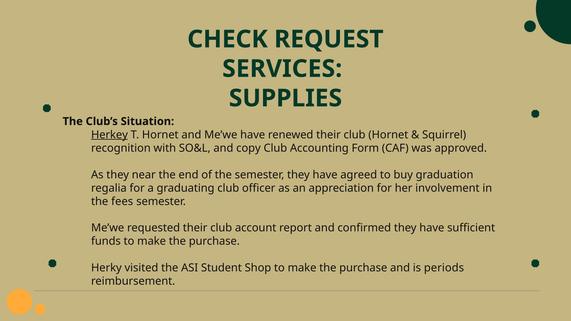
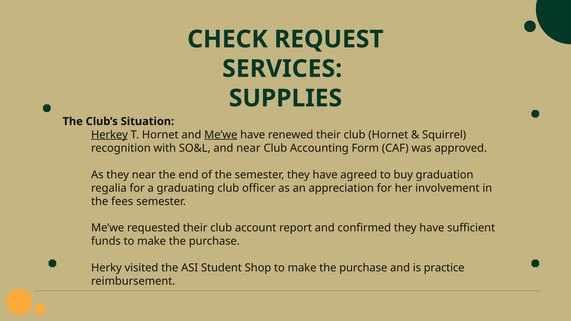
Me’we underline: none -> present (221, 135)
and copy: copy -> near (248, 148)
periods: periods -> practice (444, 268)
